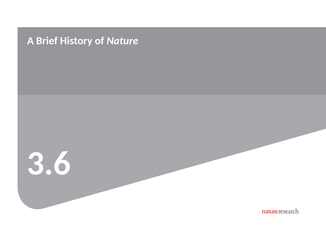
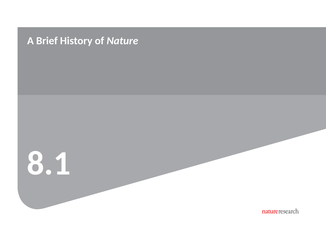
3.6: 3.6 -> 8.1 (49, 164)
